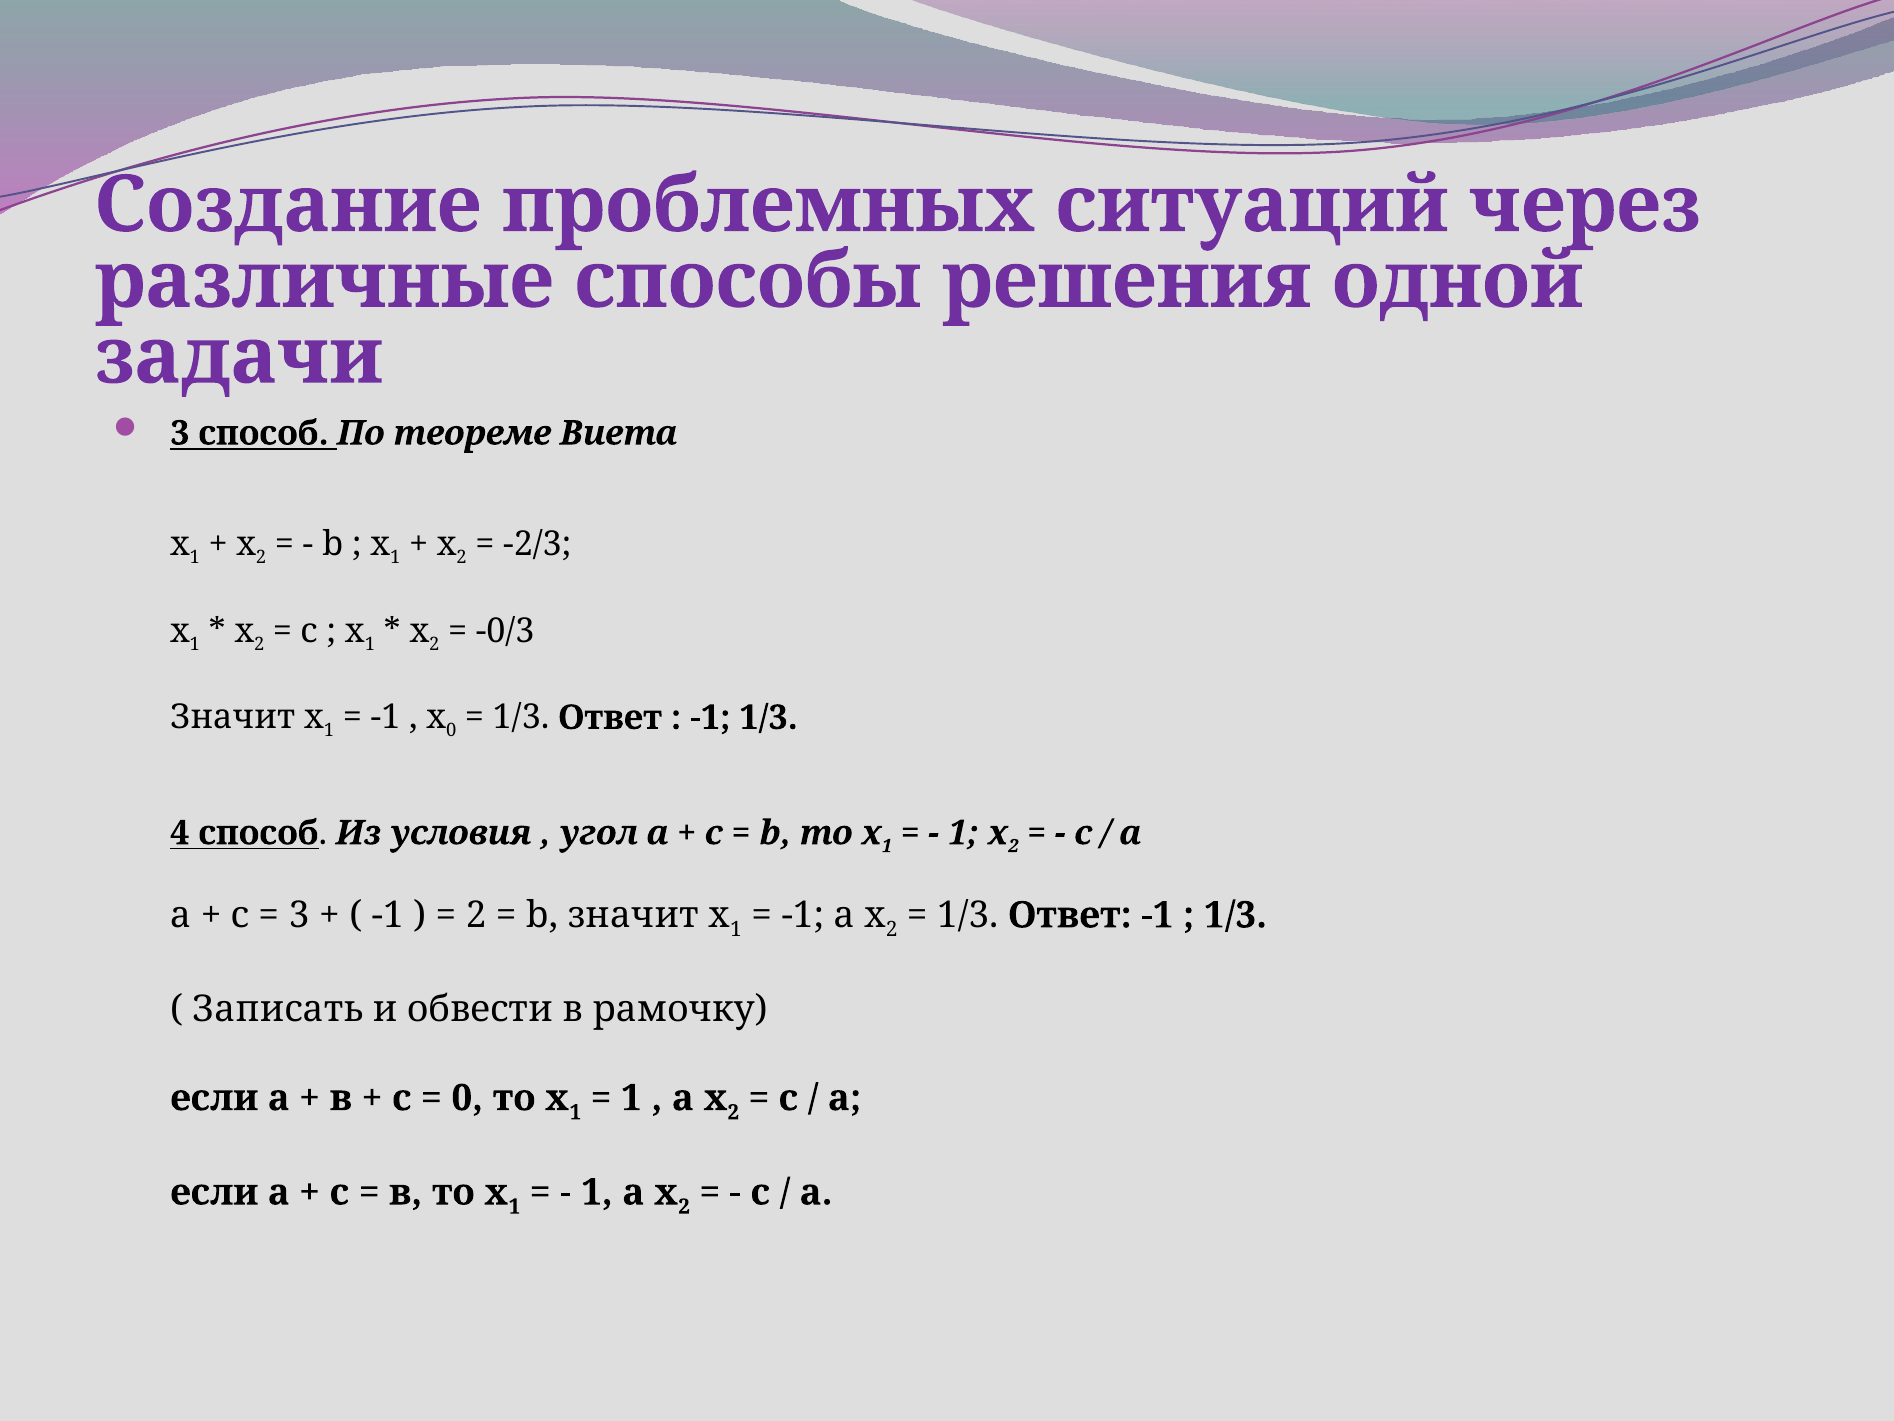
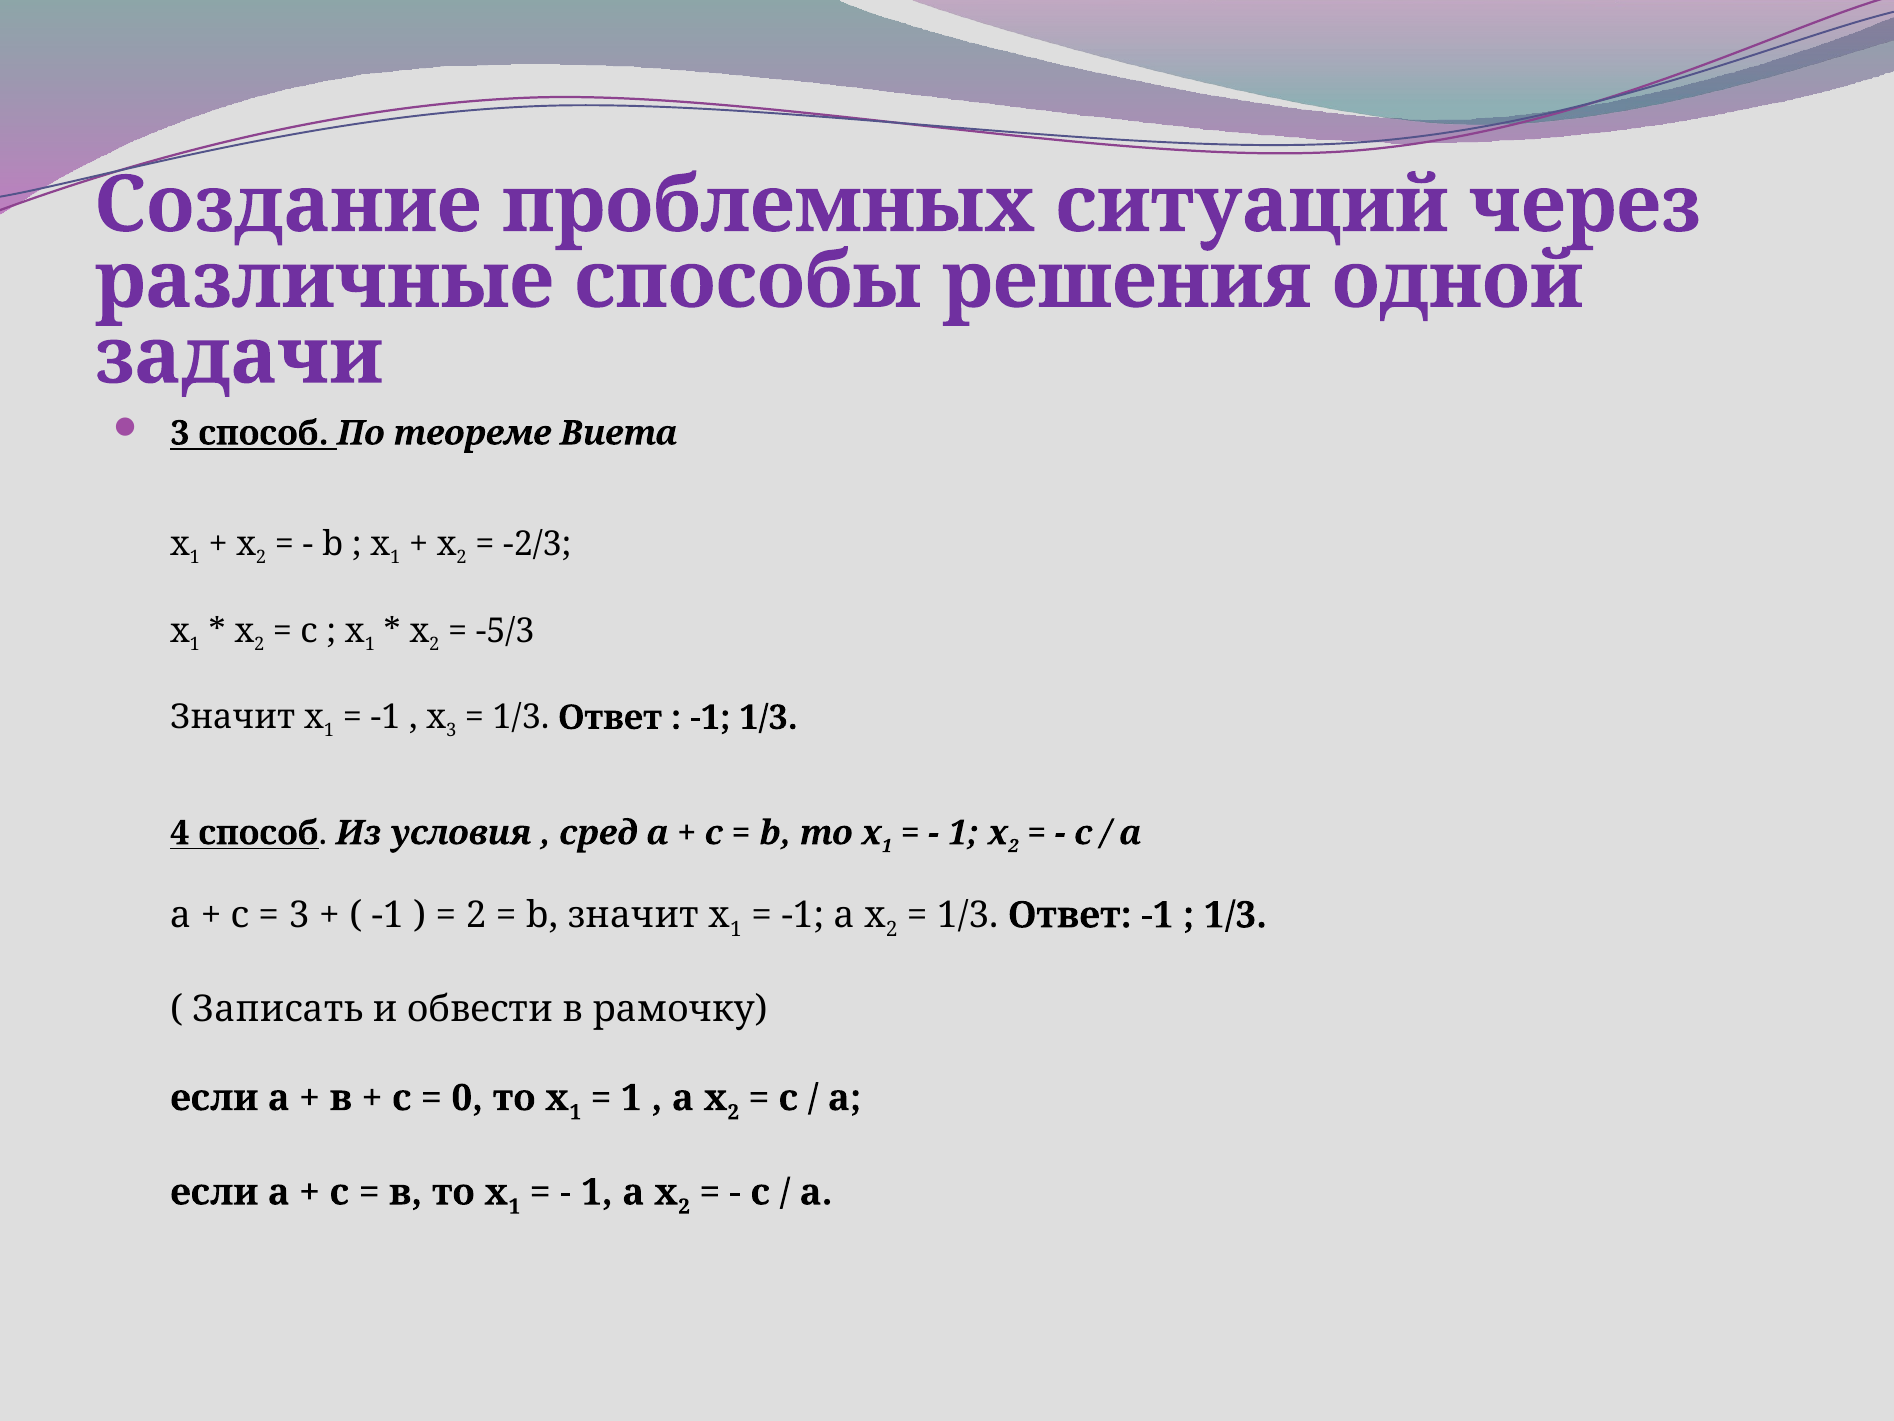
-0/3: -0/3 -> -5/3 (505, 631)
0: 0 -> 3 (451, 731)
угол: угол -> сред (599, 833)
